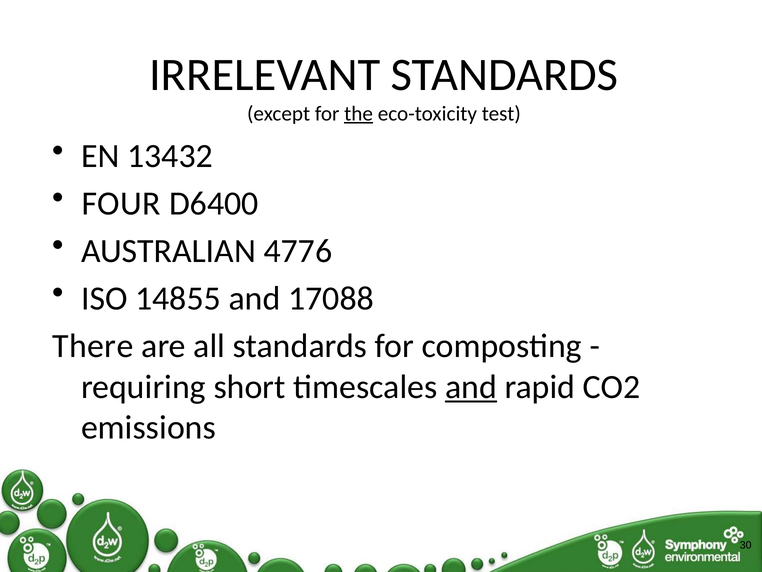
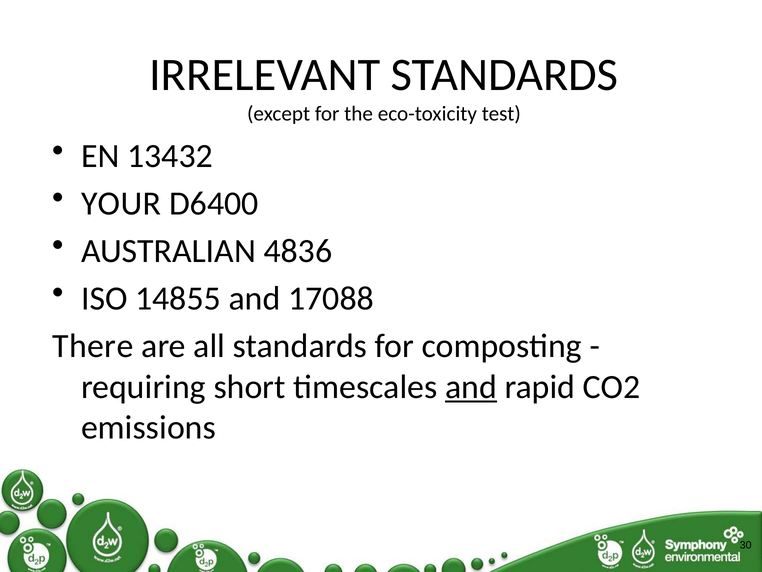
the underline: present -> none (359, 114)
FOUR: FOUR -> YOUR (121, 204)
4776: 4776 -> 4836 (298, 251)
